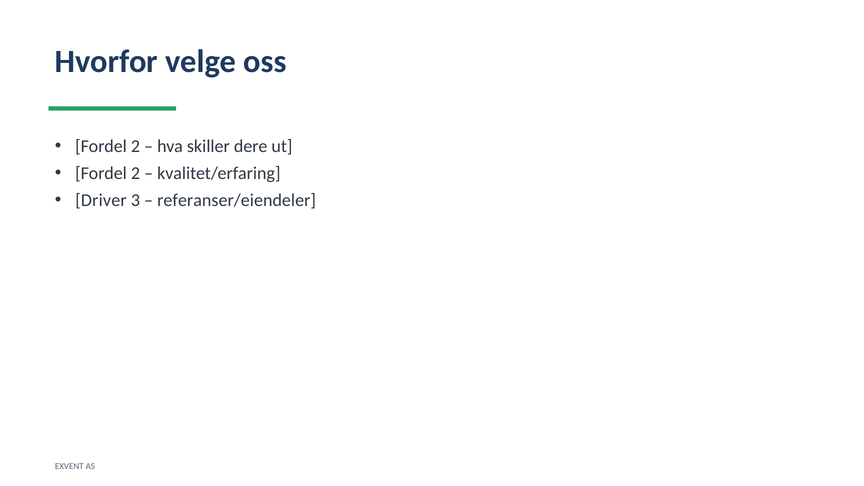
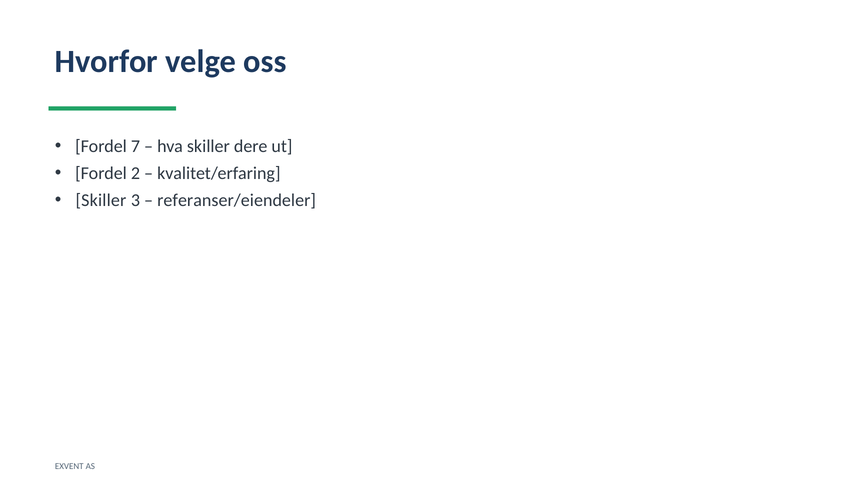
2: 2 -> 7 (135, 146)
Driver: Driver -> Skiller (101, 200)
